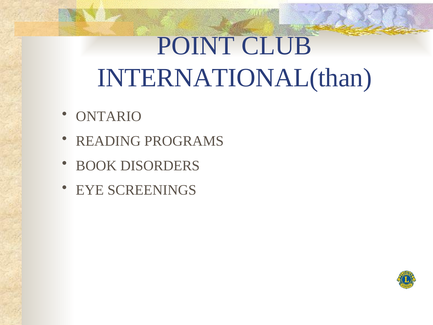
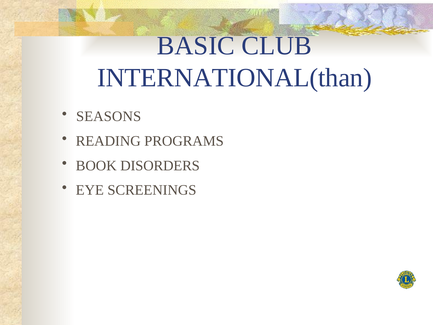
POINT: POINT -> BASIC (196, 46)
ONTARIO: ONTARIO -> SEASONS (109, 116)
